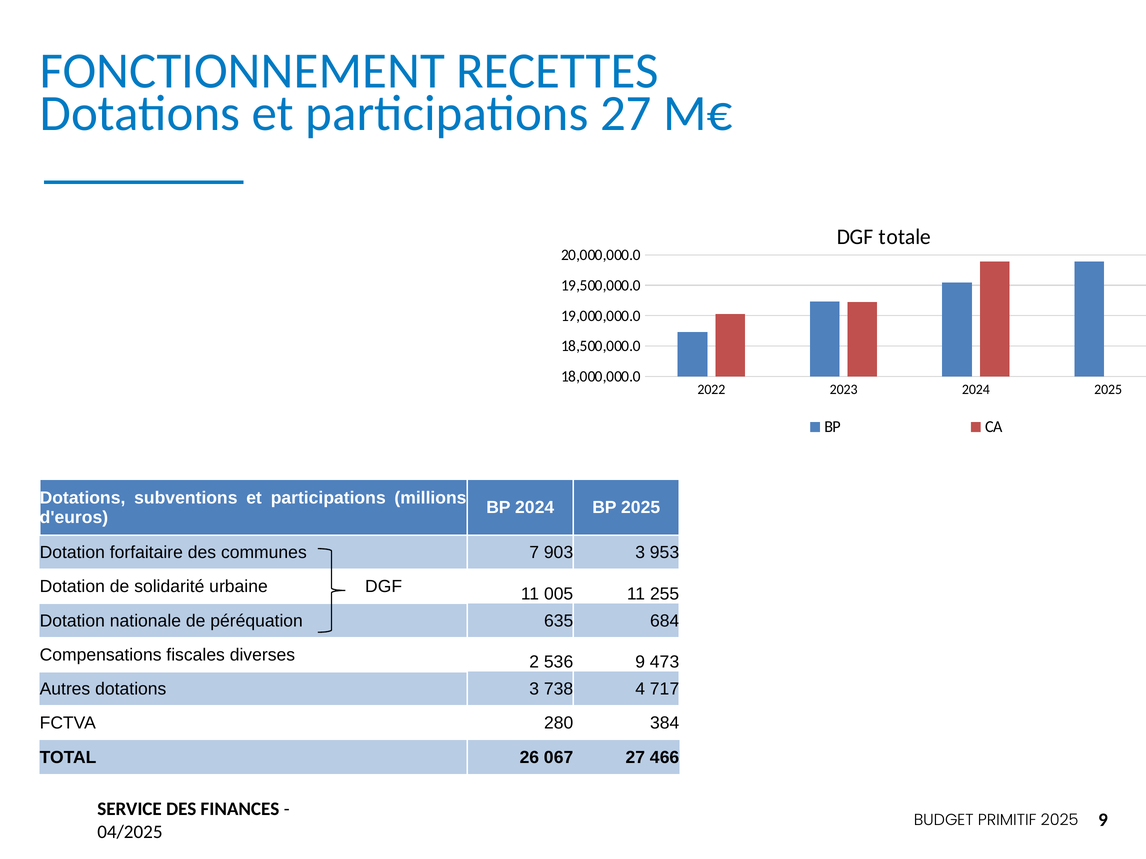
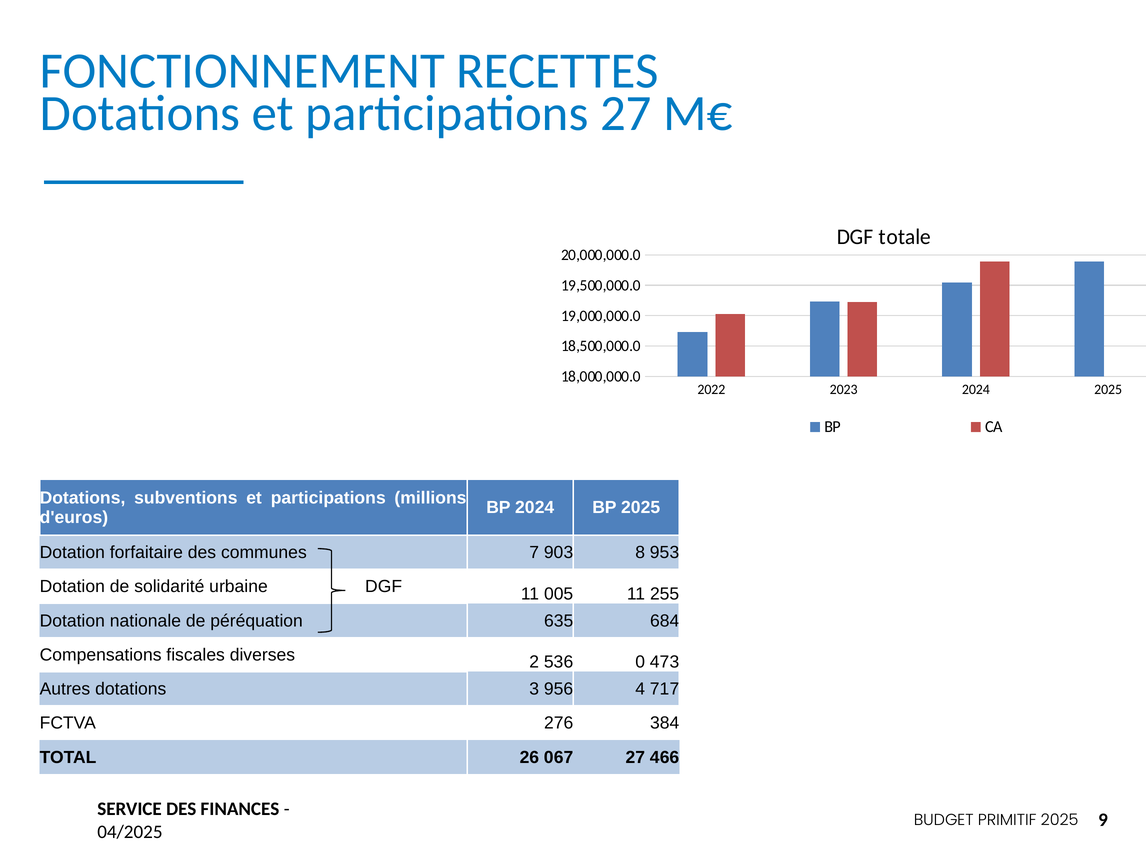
903 3: 3 -> 8 (640, 553)
536 9: 9 -> 0 (640, 663)
738: 738 -> 956 (559, 689)
280: 280 -> 276 (559, 724)
